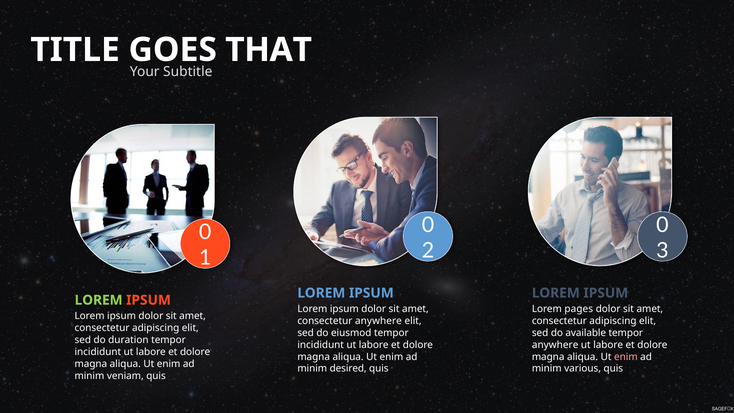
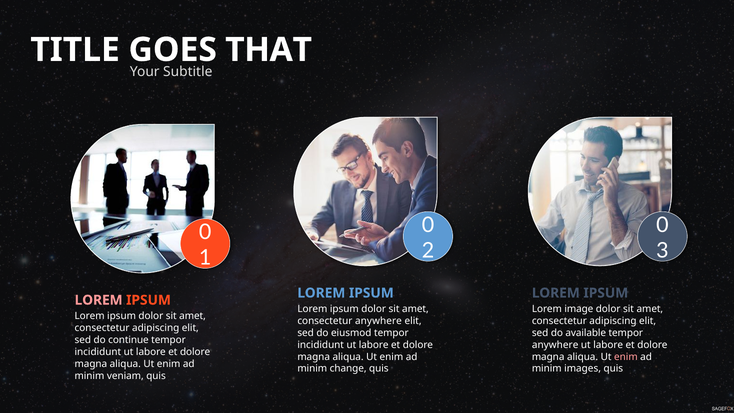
LOREM colour: light green -> pink (99, 300)
pages: pages -> image (579, 309)
duration: duration -> continue (128, 340)
desired: desired -> change (348, 369)
various: various -> images (583, 369)
